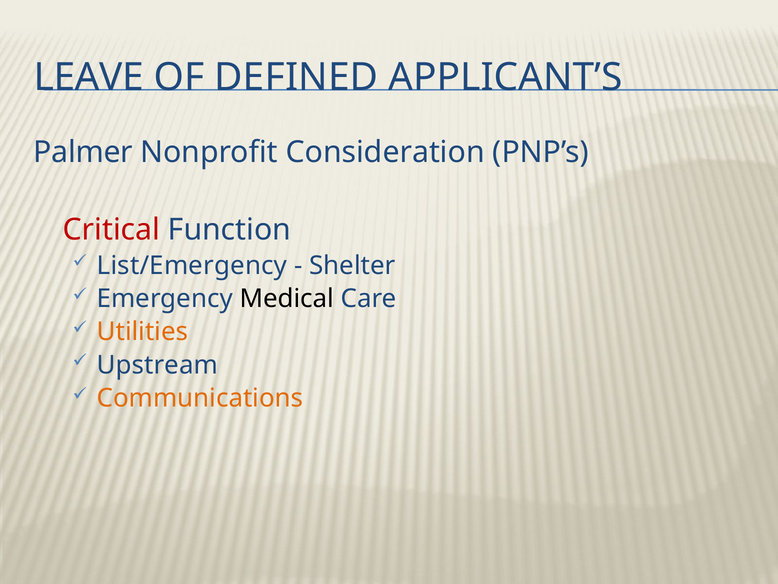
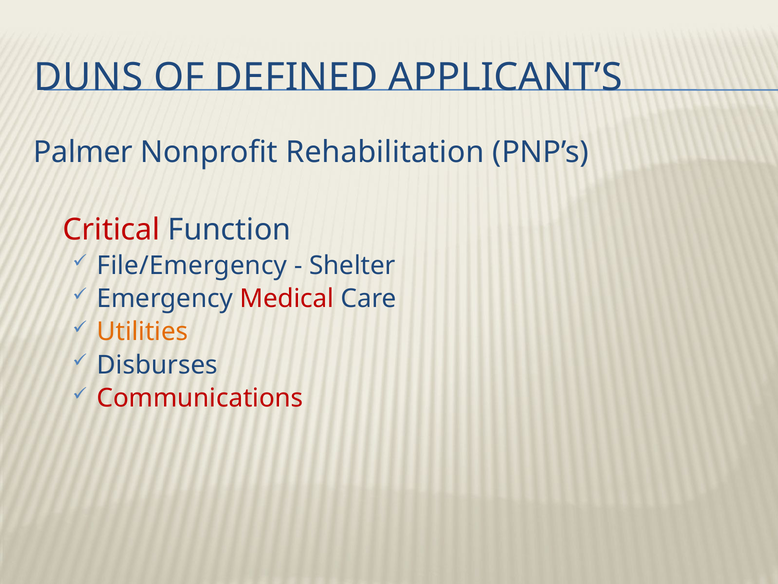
LEAVE: LEAVE -> DUNS (88, 77)
Consideration: Consideration -> Rehabilitation (385, 152)
List/Emergency: List/Emergency -> File/Emergency (192, 265)
Medical colour: black -> red (287, 298)
Upstream: Upstream -> Disburses (157, 365)
Communications colour: orange -> red (200, 398)
